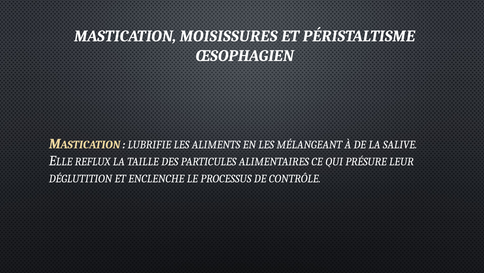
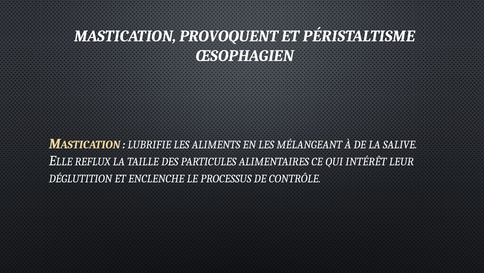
MOISISSURES: MOISISSURES -> PROVOQUENT (229, 36)
PRÉSURE: PRÉSURE -> INTÉRÊT (366, 161)
